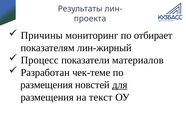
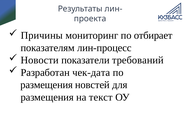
лин-жирный: лин-жирный -> лин-процесс (104, 48)
Процесс: Процесс -> Новости (40, 60)
материалов: материалов -> требований (138, 60)
чек-теме: чек-теме -> чек-дата (91, 73)
для underline: present -> none (120, 85)
